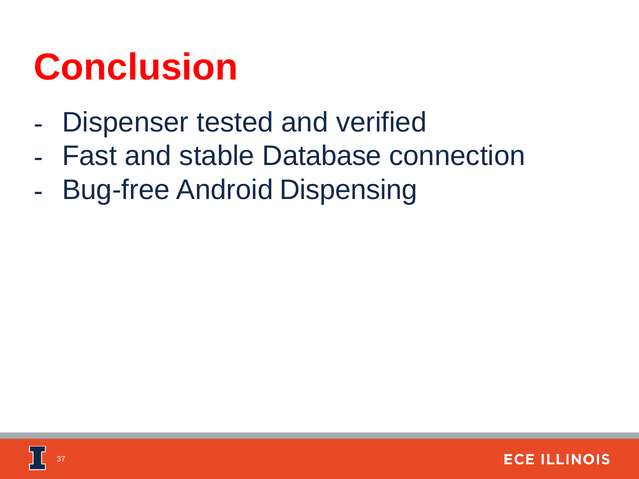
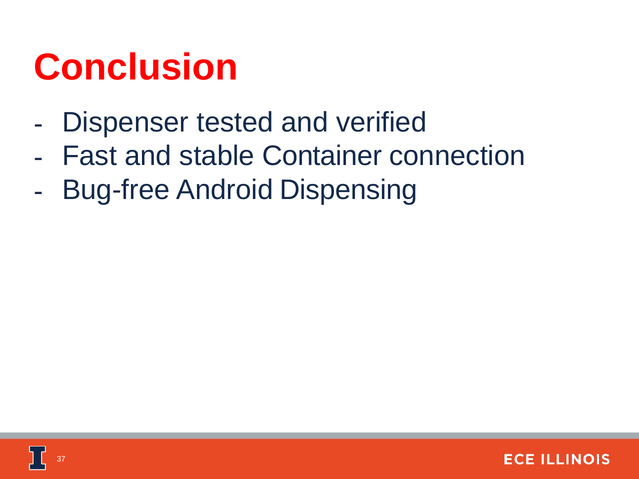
Database: Database -> Container (322, 156)
